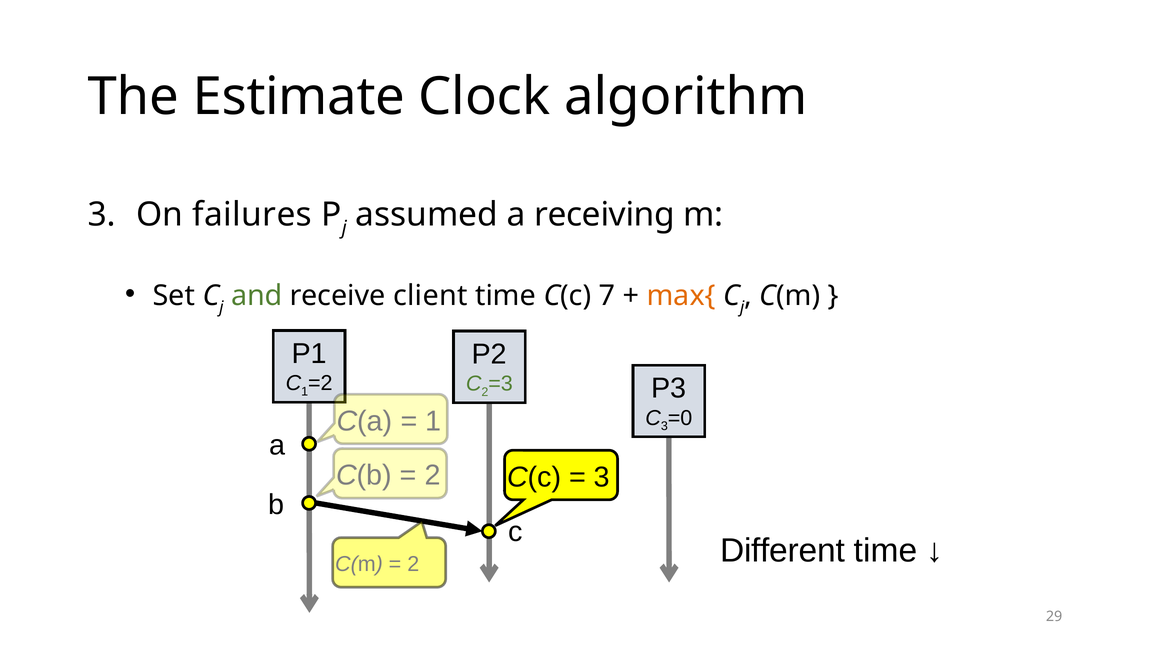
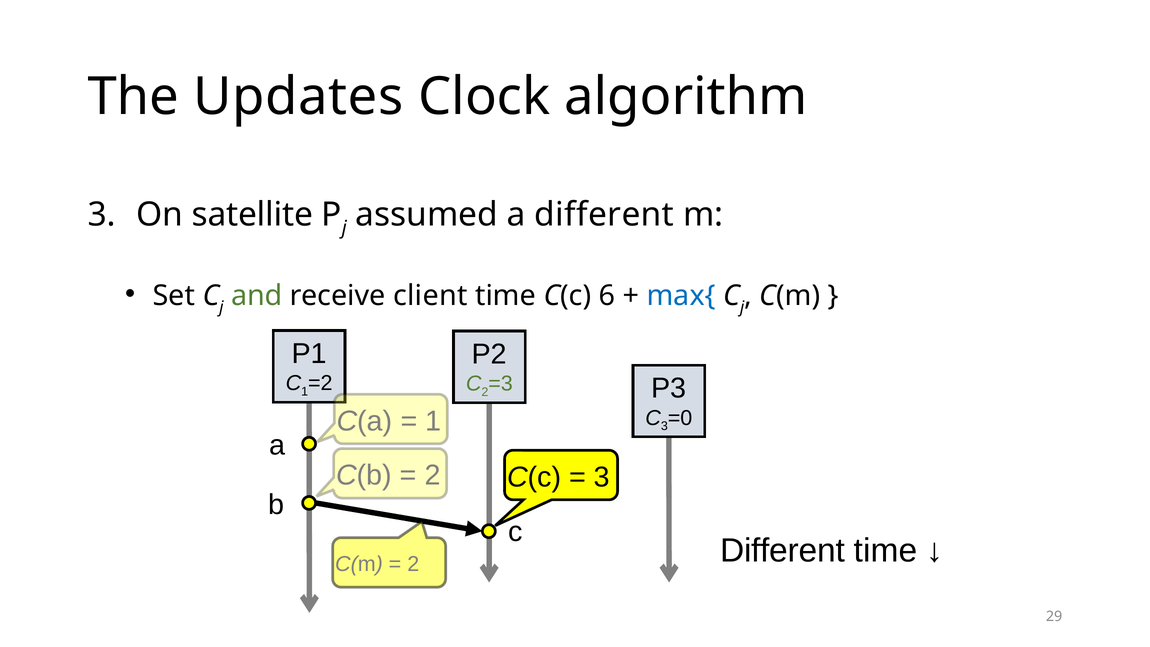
Estimate: Estimate -> Updates (298, 97)
failures: failures -> satellite (252, 215)
a receiving: receiving -> different (604, 215)
7: 7 -> 6 (607, 296)
max{ colour: orange -> blue (681, 296)
